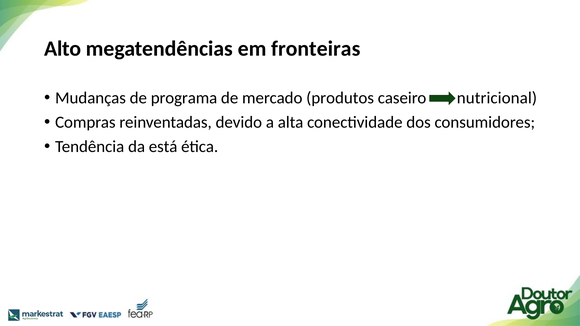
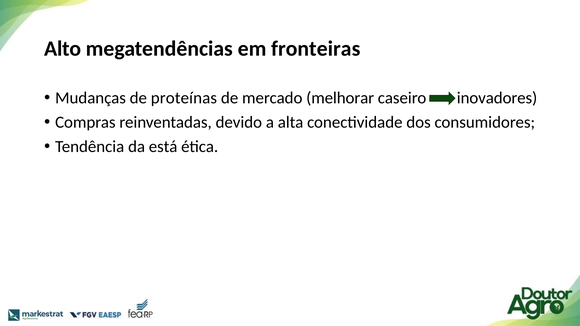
programa: programa -> proteínas (184, 98)
produtos: produtos -> melhorar (340, 98)
nutricional: nutricional -> inovadores (497, 98)
